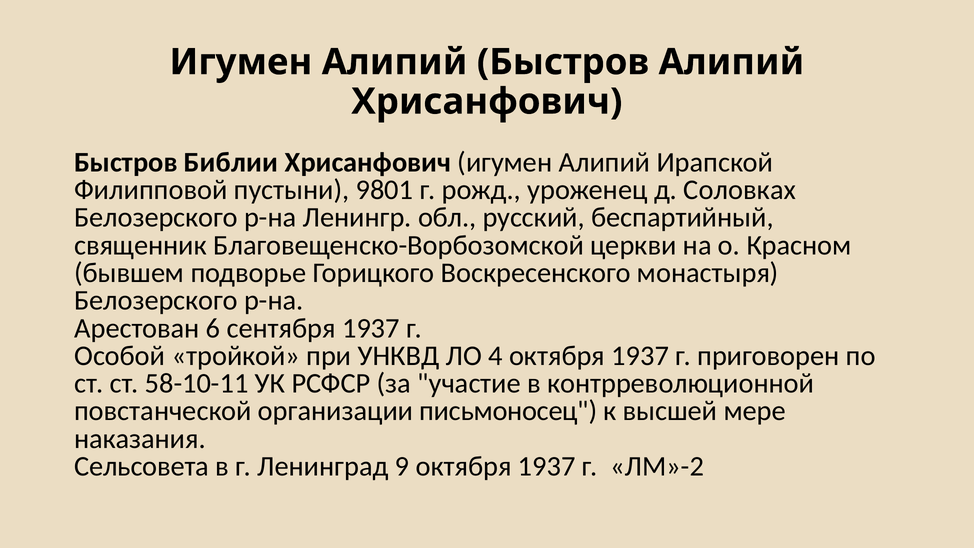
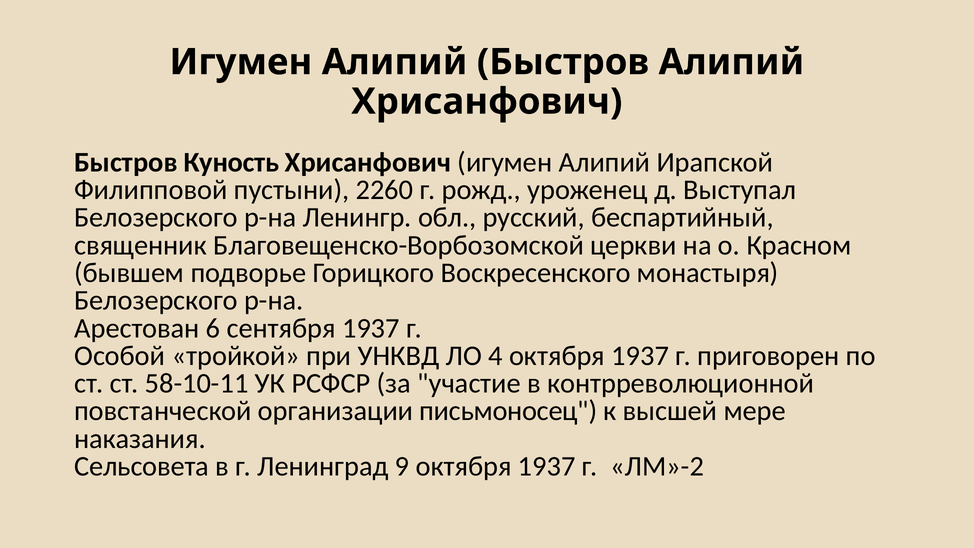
Библии: Библии -> Куность (231, 162)
9801: 9801 -> 2260 (384, 190)
Соловках: Соловках -> Выступал (740, 190)
